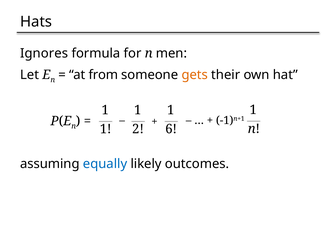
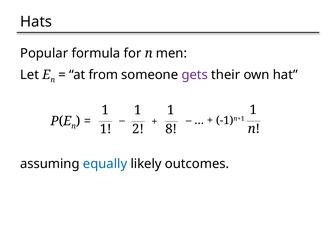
Ignores: Ignores -> Popular (44, 53)
gets colour: orange -> purple (195, 75)
6: 6 -> 8 (171, 129)
